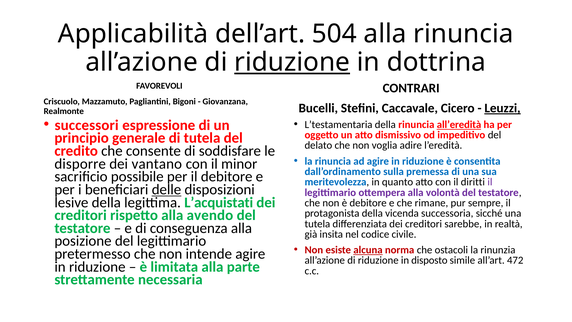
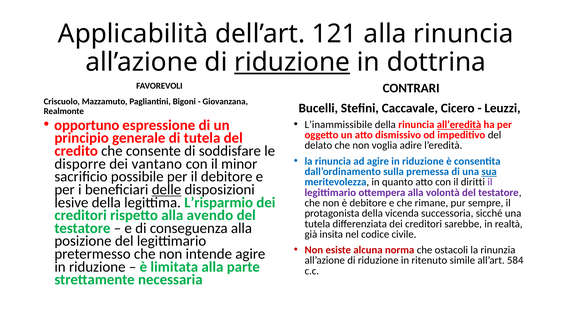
504: 504 -> 121 (334, 34)
Leuzzi underline: present -> none (502, 108)
successori: successori -> opportuno (87, 125)
L’testamentaria: L’testamentaria -> L’inammissibile (338, 124)
sua underline: none -> present (489, 172)
L’acquistati: L’acquistati -> L’risparmio (219, 202)
alcuna underline: present -> none (368, 250)
disposto: disposto -> ritenuto (429, 260)
472: 472 -> 584 (515, 260)
